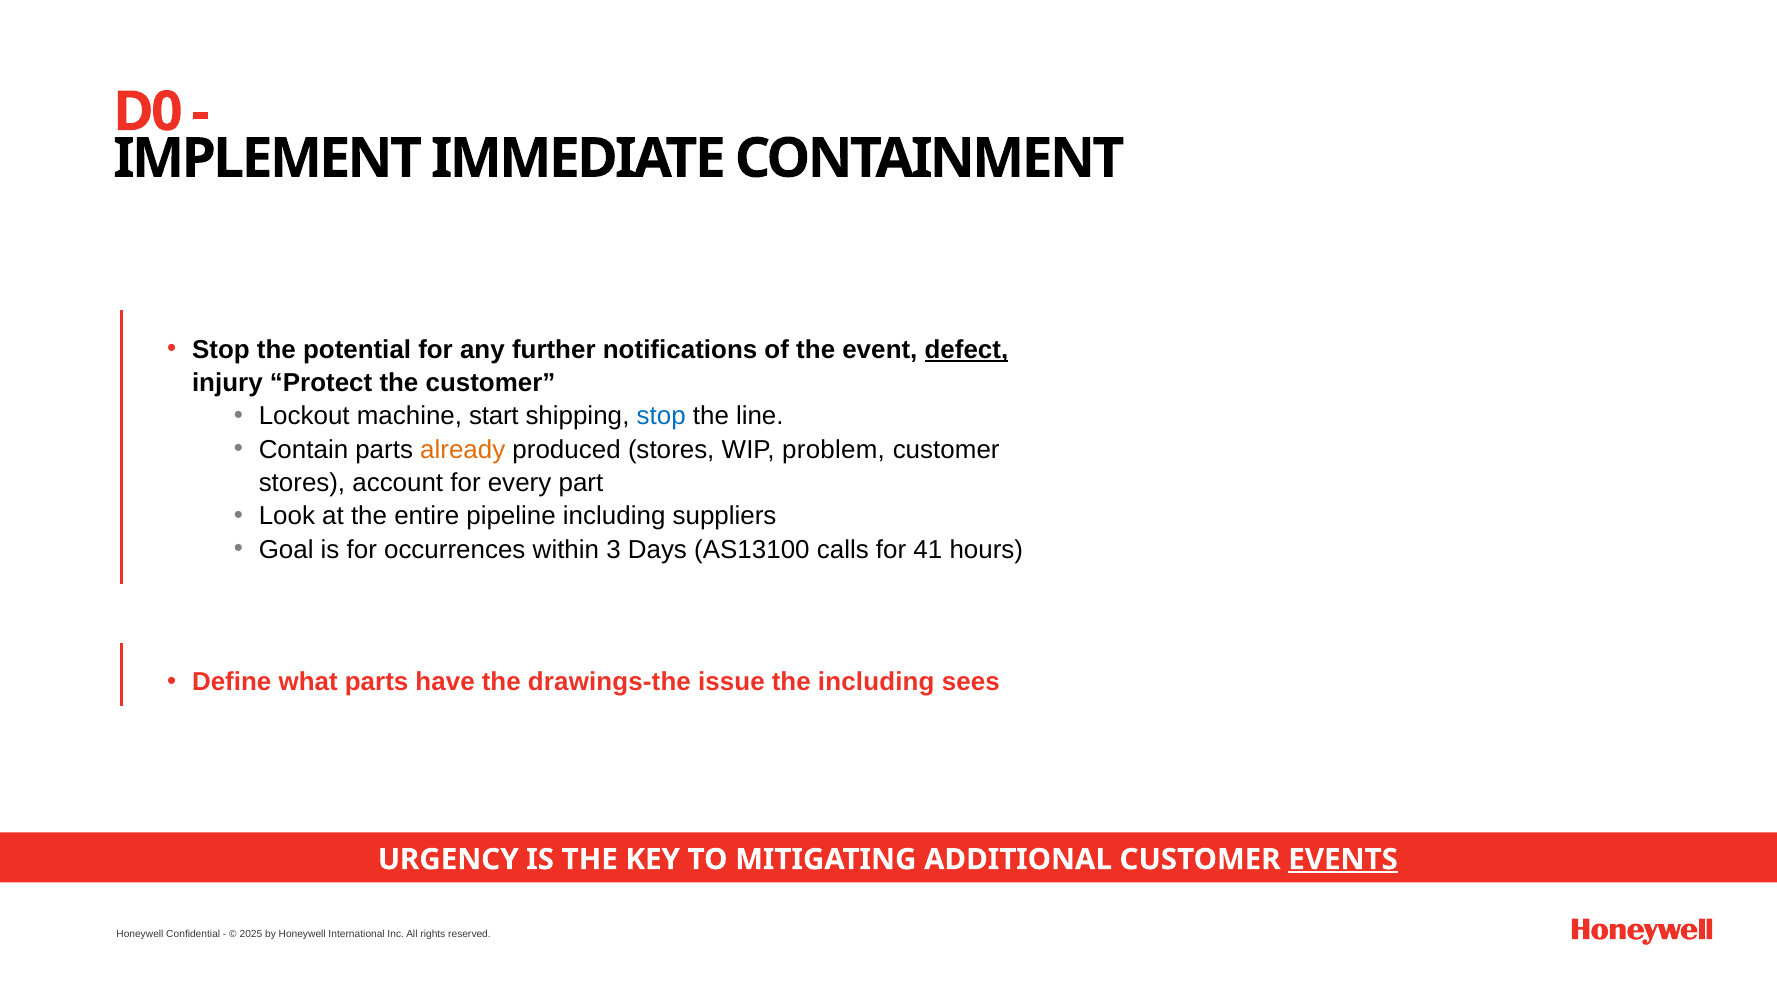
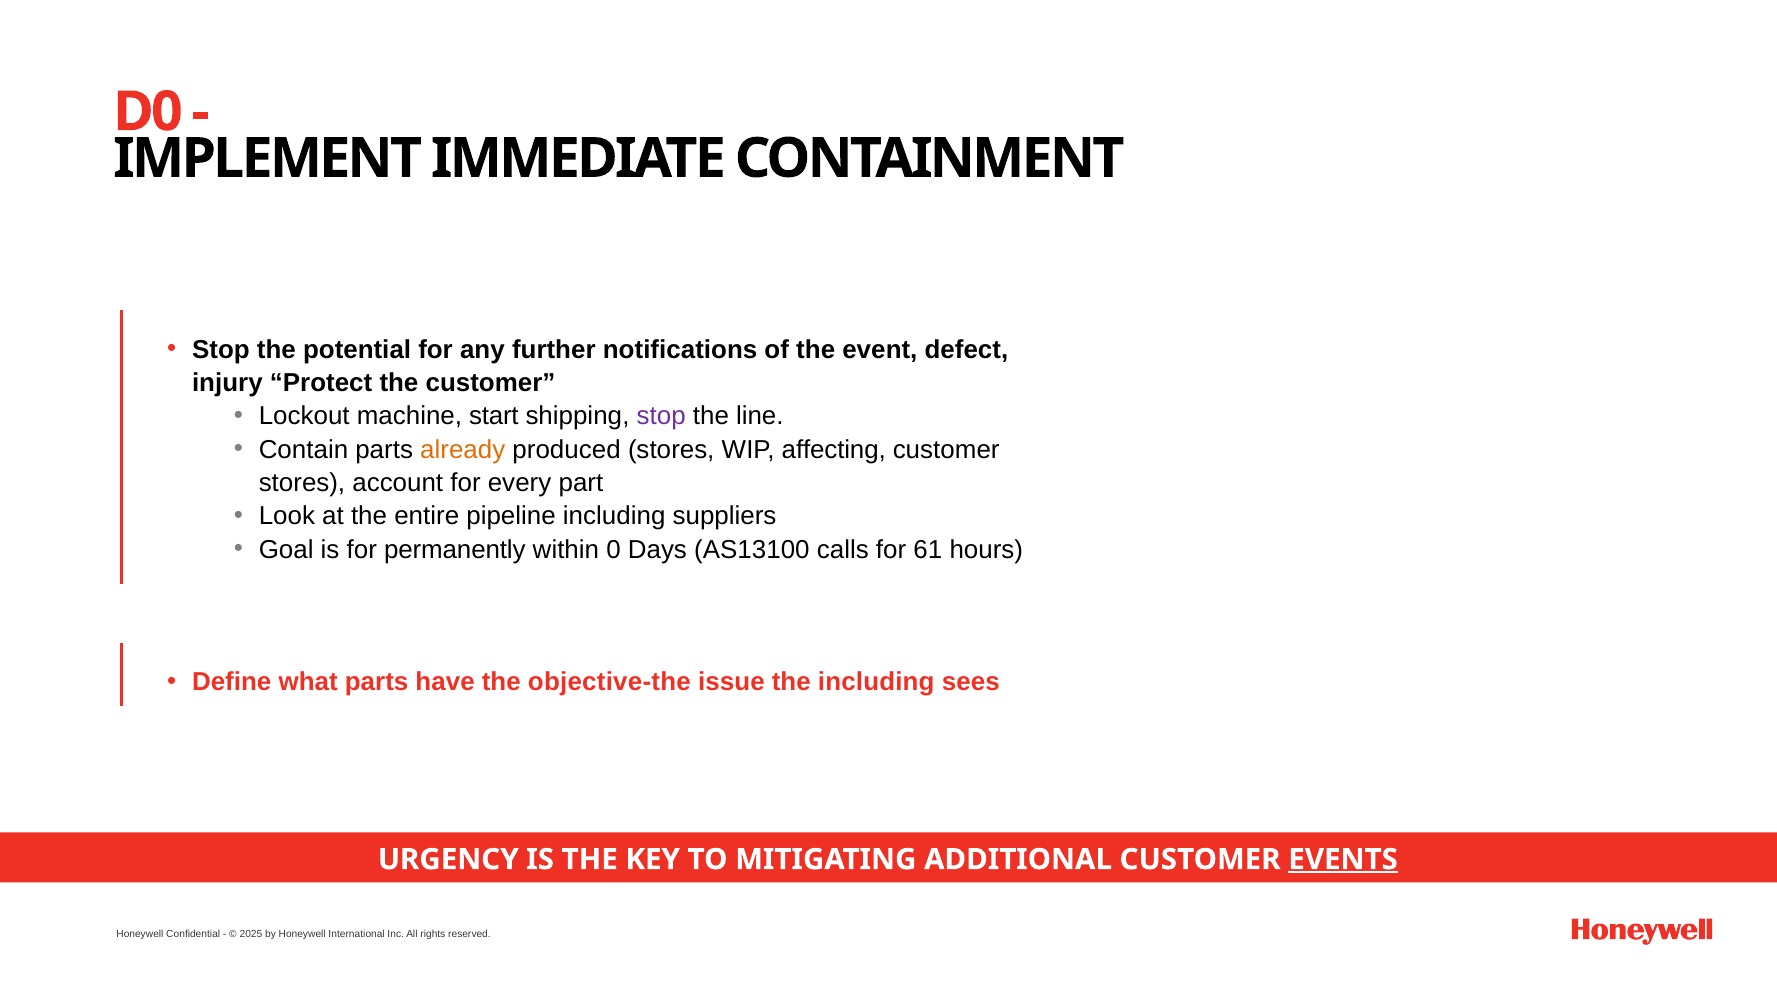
defect underline: present -> none (966, 349)
stop colour: blue -> purple (661, 416)
problem: problem -> affecting (834, 449)
occurrences: occurrences -> permanently (455, 549)
3: 3 -> 0 (613, 549)
41: 41 -> 61 (928, 549)
drawings-the: drawings-the -> objective-the (609, 682)
